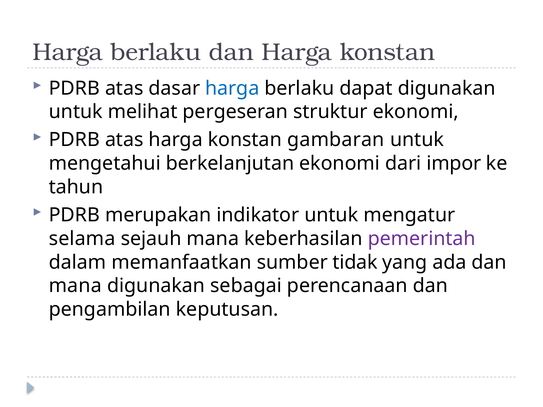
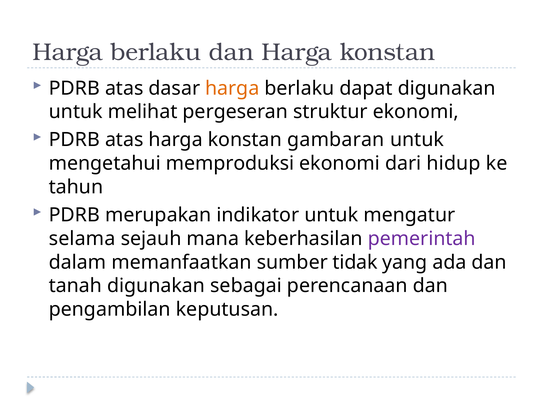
harga colour: blue -> orange (232, 88)
berkelanjutan: berkelanjutan -> memproduksi (230, 164)
impor: impor -> hidup (454, 164)
mana: mana -> tanah (75, 286)
